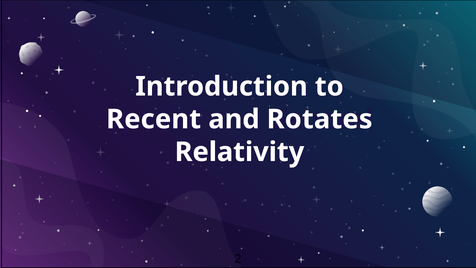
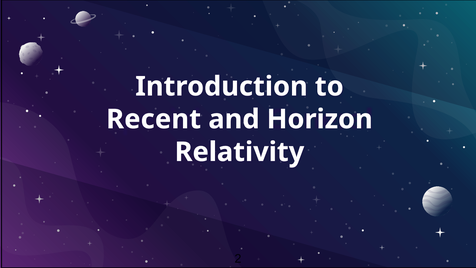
Rotates: Rotates -> Horizon (320, 119)
